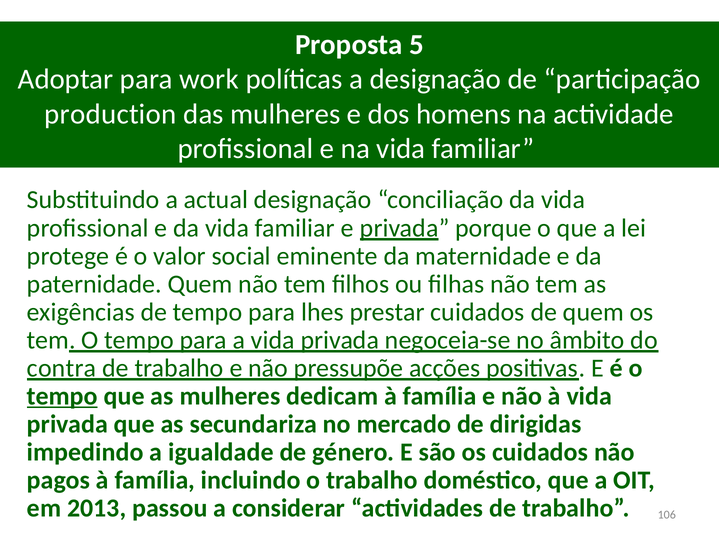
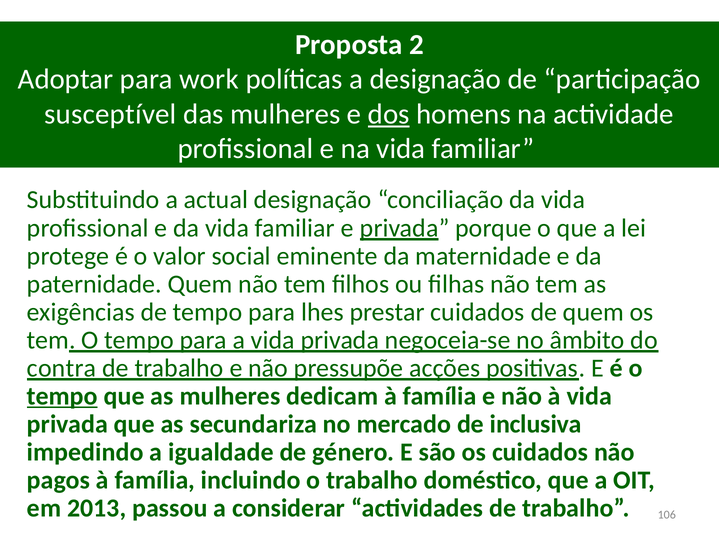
5: 5 -> 2 (416, 45)
production: production -> susceptível (110, 114)
dos underline: none -> present (389, 114)
dirigidas: dirigidas -> inclusiva (536, 424)
